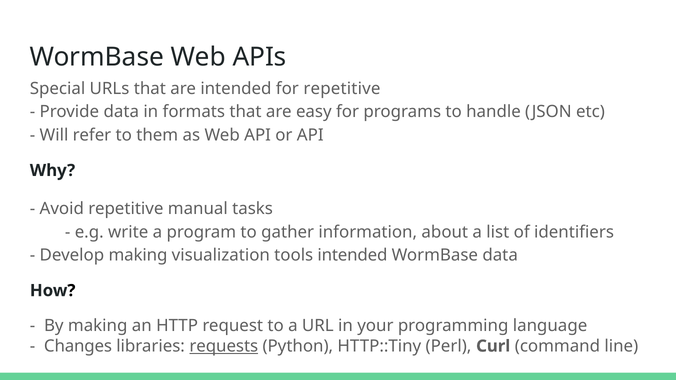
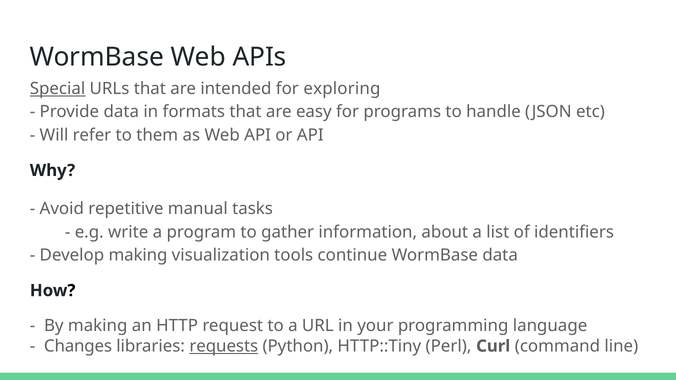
Special underline: none -> present (58, 89)
for repetitive: repetitive -> exploring (342, 89)
tools intended: intended -> continue (352, 255)
